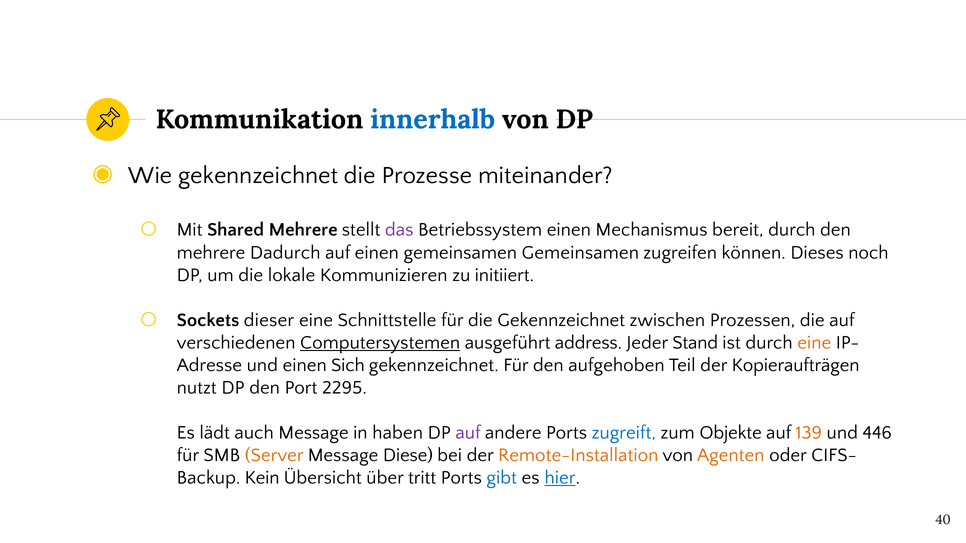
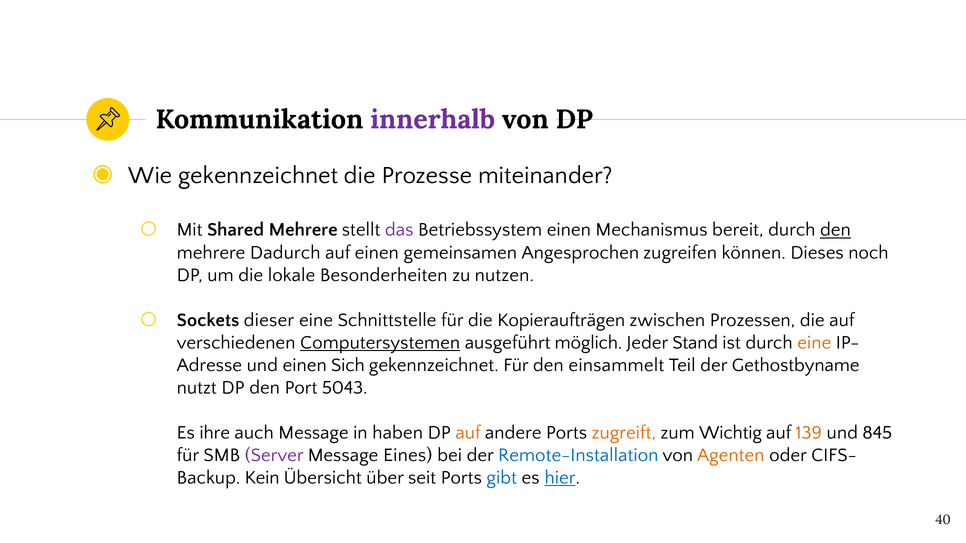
innerhalb colour: blue -> purple (433, 120)
den underline: none -> present (835, 230)
gemeinsamen Gemeinsamen: Gemeinsamen -> Angesprochen (580, 252)
Kommunizieren: Kommunizieren -> Besonderheiten (384, 275)
initiiert: initiiert -> nutzen (504, 275)
die Gekennzeichnet: Gekennzeichnet -> Kopieraufträgen (561, 320)
address: address -> möglich (588, 343)
aufgehoben: aufgehoben -> einsammelt (616, 365)
Kopieraufträgen: Kopieraufträgen -> Gethostbyname (796, 365)
2295: 2295 -> 5043 (345, 388)
lädt: lädt -> ihre (215, 433)
auf colour: purple -> orange (468, 433)
zugreift colour: blue -> orange (624, 433)
Objekte: Objekte -> Wichtig (731, 433)
446: 446 -> 845 (877, 433)
Server colour: orange -> purple (274, 455)
Diese: Diese -> Eines (408, 455)
Remote-Installation colour: orange -> blue (578, 455)
tritt: tritt -> seit (422, 478)
